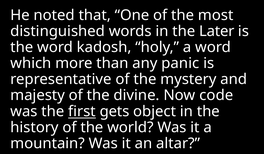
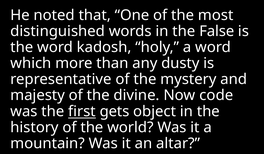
Later: Later -> False (217, 31)
panic: panic -> dusty (180, 64)
